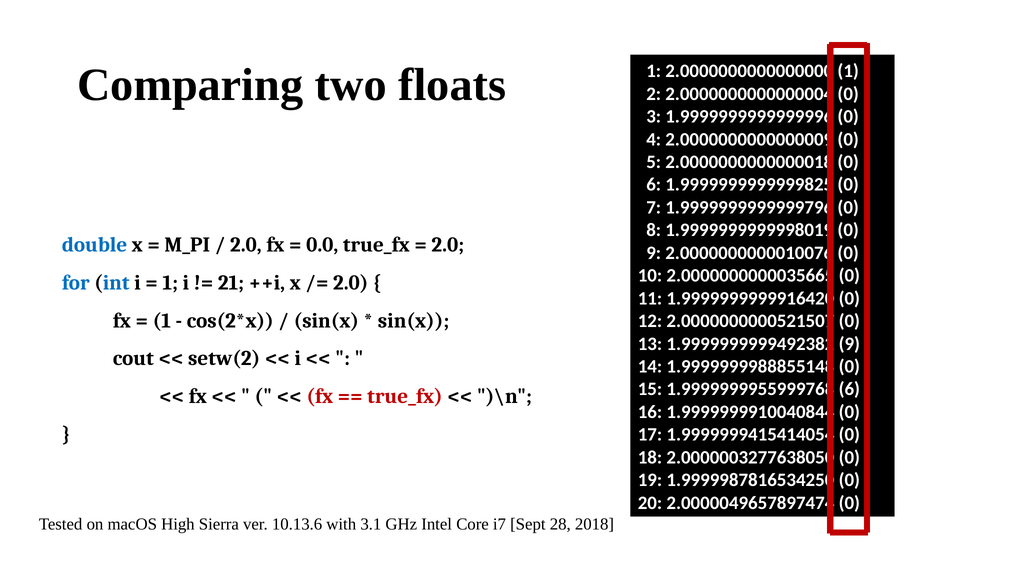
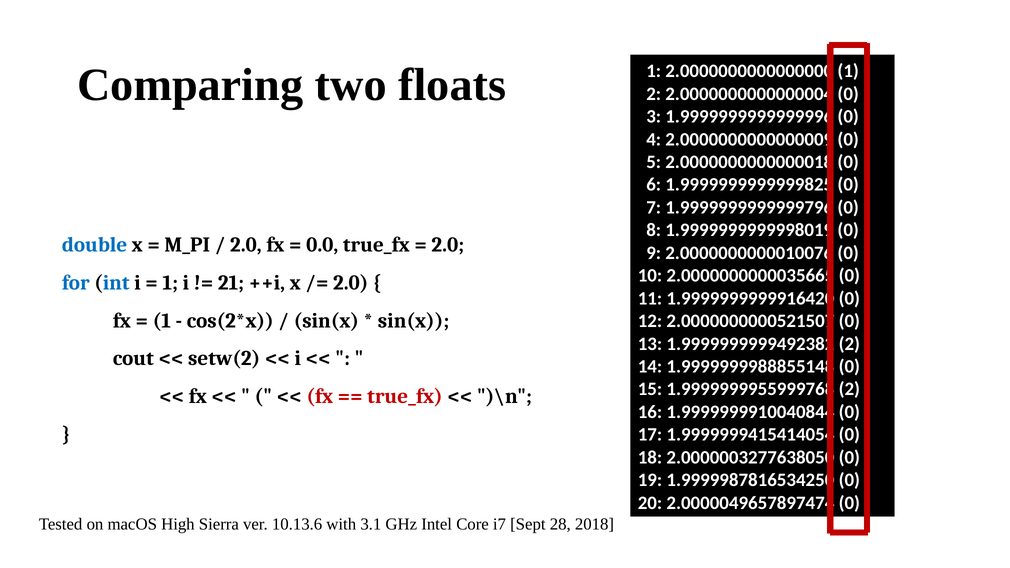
1.9999999999492382 9: 9 -> 2 (849, 344)
1.9999999955999768 6: 6 -> 2 (849, 389)
